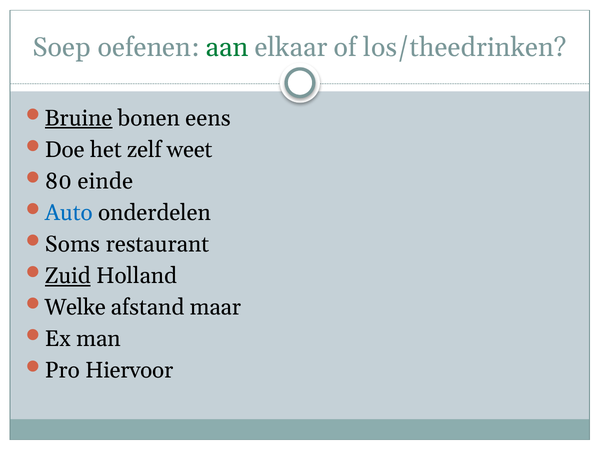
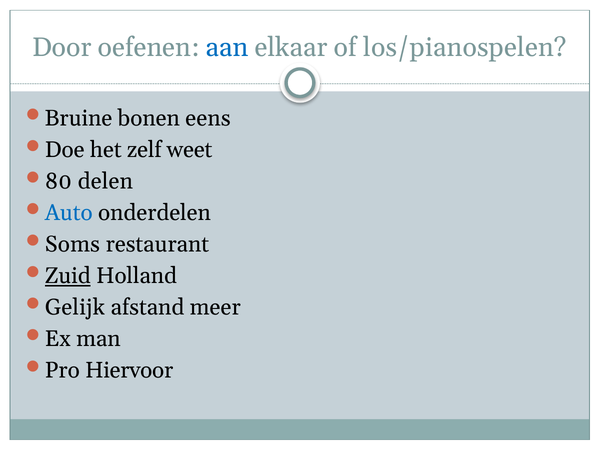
Soep: Soep -> Door (62, 48)
aan colour: green -> blue (227, 48)
los/theedrinken: los/theedrinken -> los/pianospelen (465, 48)
Bruine underline: present -> none (79, 118)
einde: einde -> delen (105, 181)
Welke: Welke -> Gelijk (75, 307)
maar: maar -> meer (215, 307)
